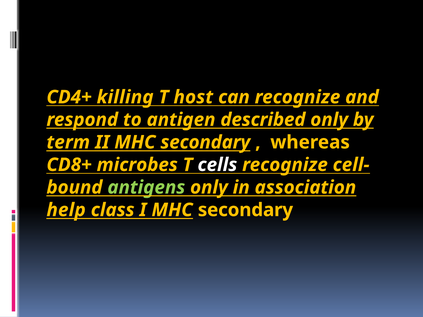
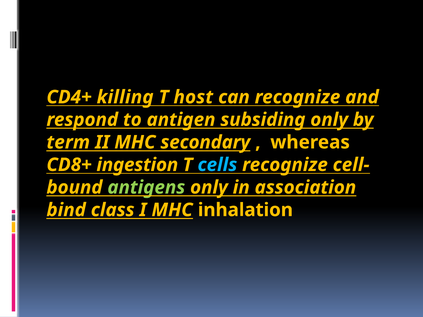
described: described -> subsiding (263, 120)
microbes: microbes -> ingestion (137, 165)
cells colour: white -> light blue (217, 165)
help: help -> bind (66, 210)
I MHC secondary: secondary -> inhalation (245, 210)
